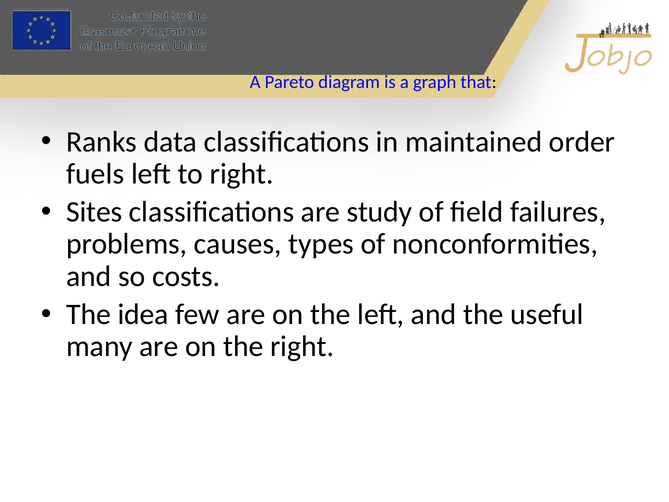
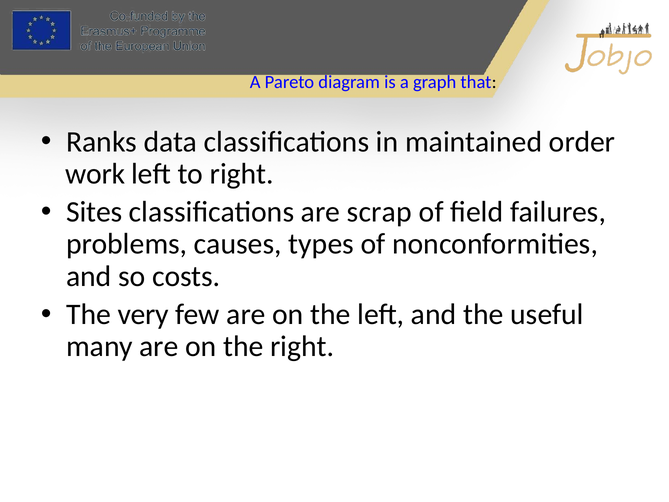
fuels: fuels -> work (95, 174)
study: study -> scrap (379, 212)
idea: idea -> very (143, 314)
